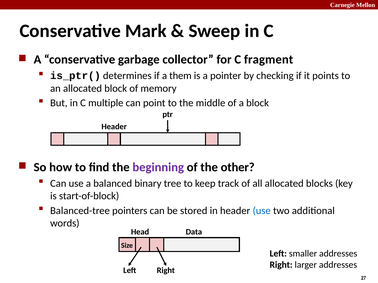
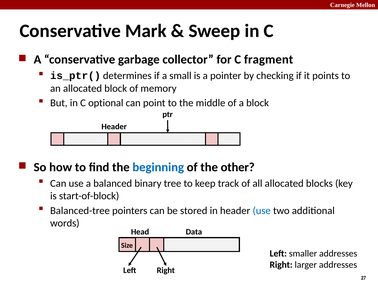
them: them -> small (180, 76)
multiple: multiple -> optional (106, 103)
beginning colour: purple -> blue (158, 168)
